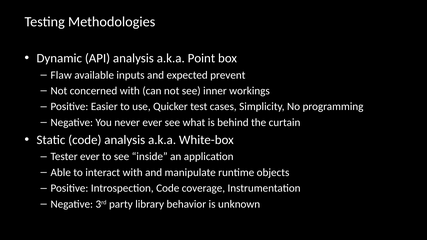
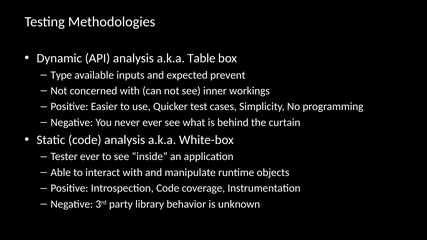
Point: Point -> Table (201, 58)
Flaw: Flaw -> Type (61, 75)
